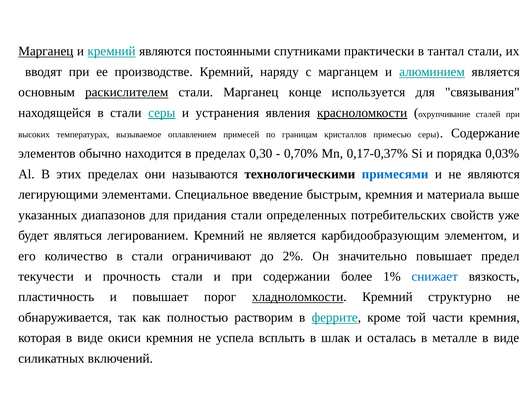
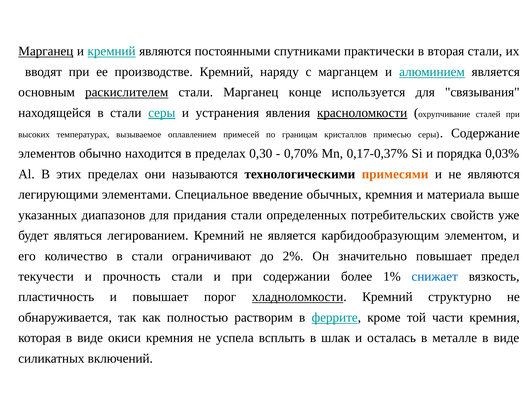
тантал: тантал -> вторая (446, 51)
примесями colour: blue -> orange (395, 174)
быстрым: быстрым -> обычных (334, 194)
